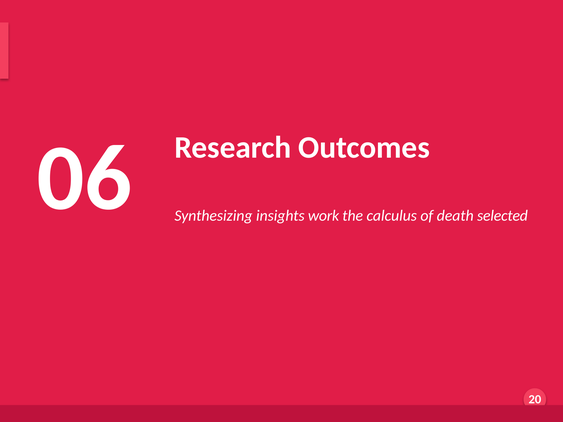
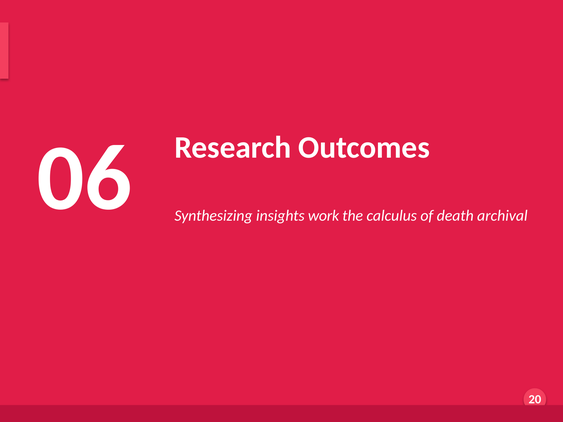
selected: selected -> archival (502, 216)
